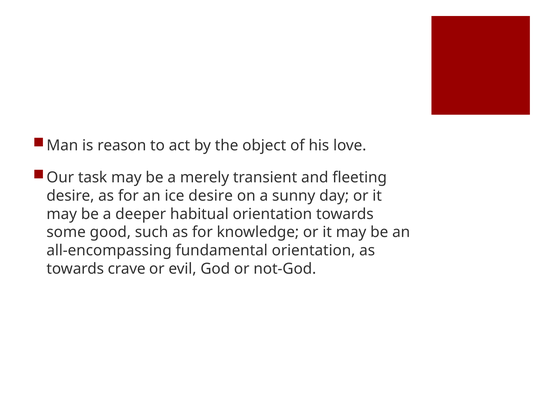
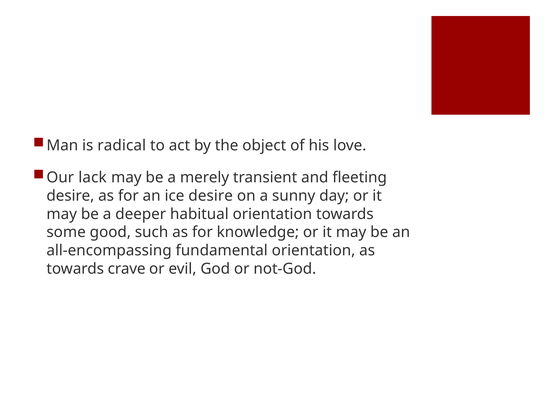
reason: reason -> radical (122, 145)
task: task -> lack (93, 177)
